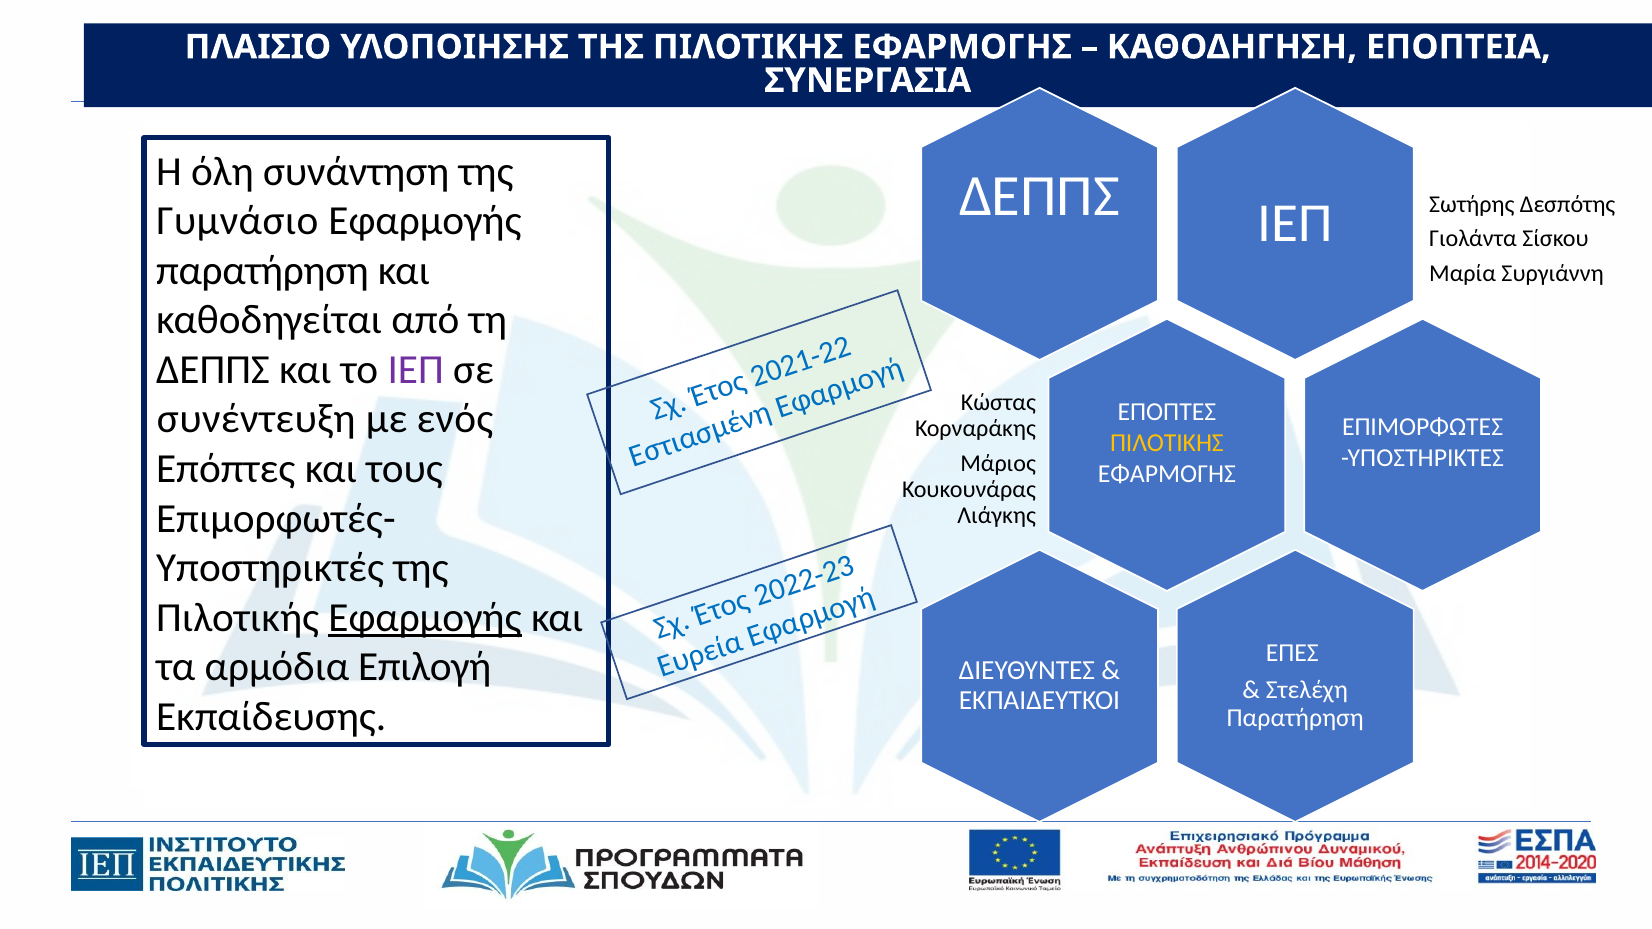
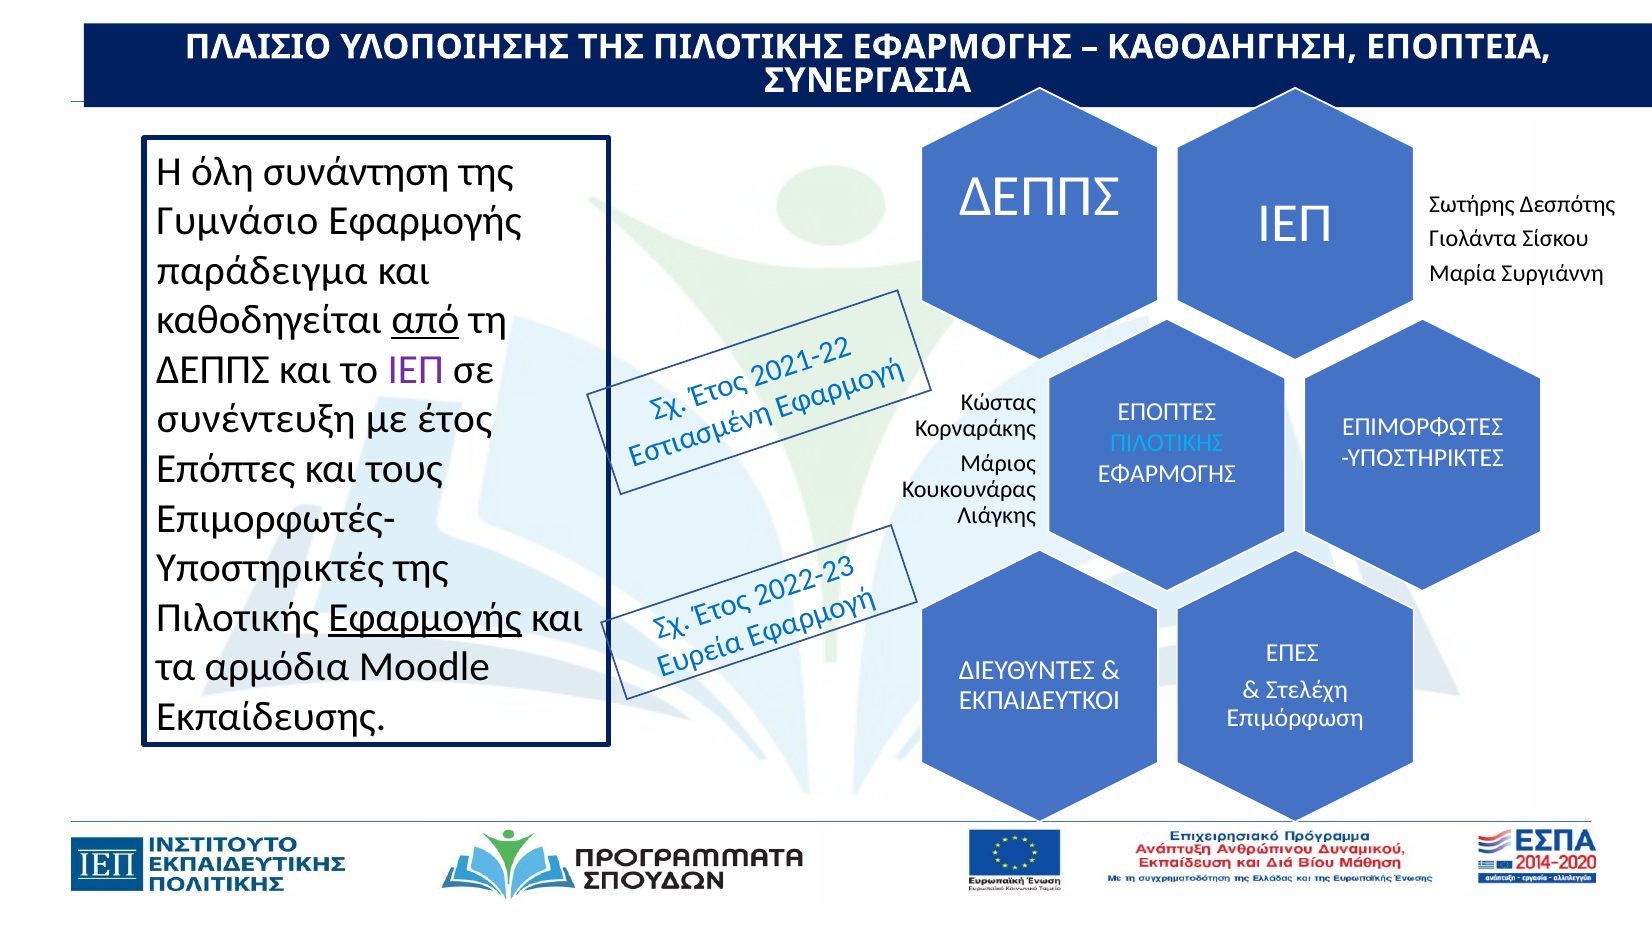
παρατήρηση: παρατήρηση -> παράδειγμα (262, 271)
από underline: none -> present (425, 320)
ενός: ενός -> έτος (455, 419)
ΠΙΛΟΤΙΚΗΣ colour: yellow -> light blue (1167, 443)
Επιλογή: Επιλογή -> Moodle (424, 667)
Παρατήρηση: Παρατήρηση -> Επιμόρφωση (1295, 718)
